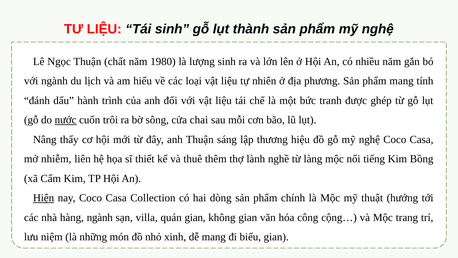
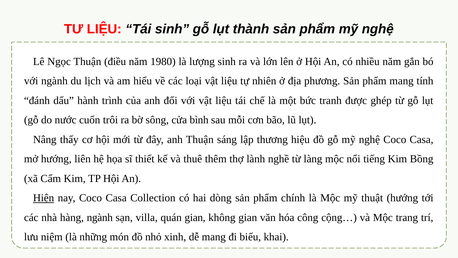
chất: chất -> điều (115, 61)
nước underline: present -> none (66, 120)
chai: chai -> bình (199, 120)
mở nhiễm: nhiễm -> hướng (56, 159)
biếu gian: gian -> khai (276, 237)
